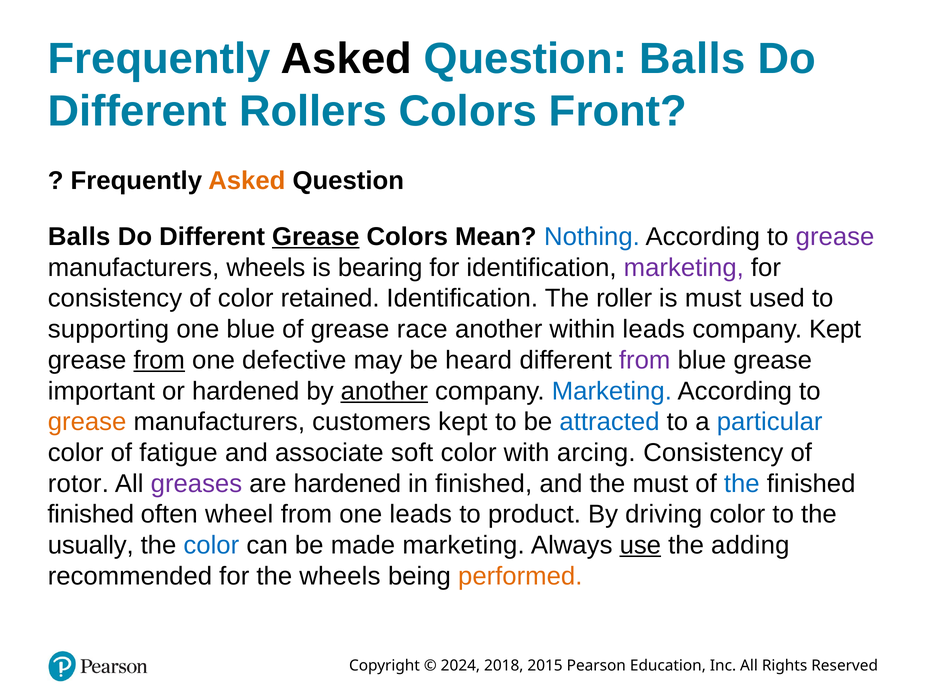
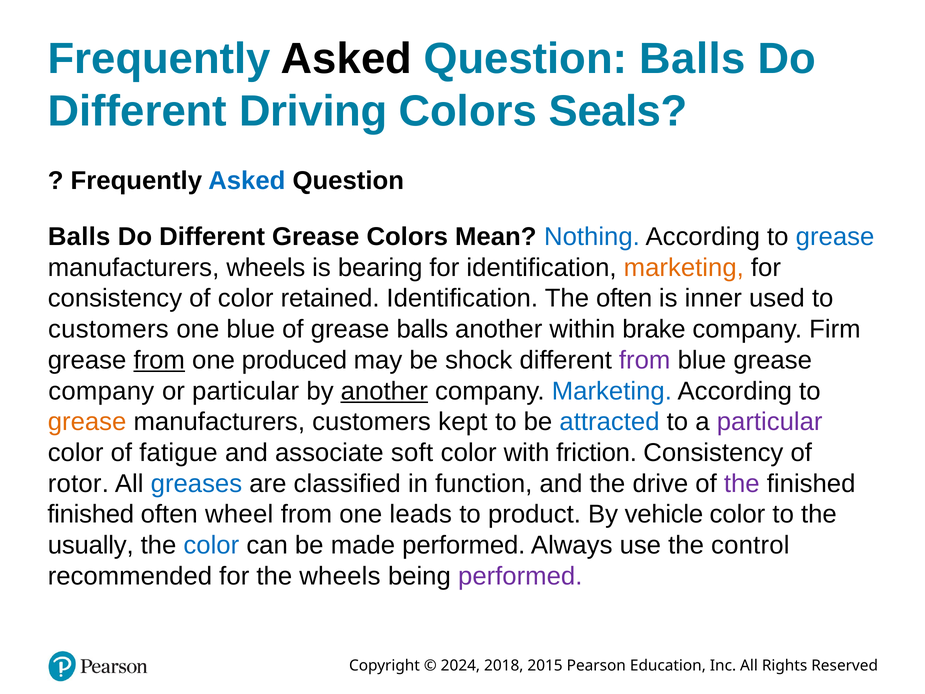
Rollers: Rollers -> Driving (313, 111)
Front: Front -> Seals (618, 111)
Asked colour: orange -> blue (247, 181)
Grease underline: present -> none (316, 237)
grease colour: purple -> blue (835, 237)
marketing colour: purple -> orange (684, 268)
The roller: roller -> often (624, 298)
is must: must -> inner (713, 298)
supporting: supporting -> customers (108, 329)
grease race: race -> balls (422, 329)
within leads: leads -> brake (654, 329)
company Kept: Kept -> Firm (835, 329)
defective: defective -> produced (294, 360)
heard: heard -> shock (479, 360)
important: important -> company (101, 391)
or hardened: hardened -> particular (246, 391)
particular colour: blue -> purple (770, 422)
arcing: arcing -> friction (597, 453)
greases colour: purple -> blue (196, 483)
are hardened: hardened -> classified (347, 483)
in finished: finished -> function (484, 483)
the must: must -> drive (660, 483)
the colour: blue -> purple (742, 483)
driving: driving -> vehicle (664, 514)
made marketing: marketing -> performed (464, 545)
use underline: present -> none (640, 545)
adding: adding -> control (750, 545)
performed colour: orange -> purple (520, 576)
